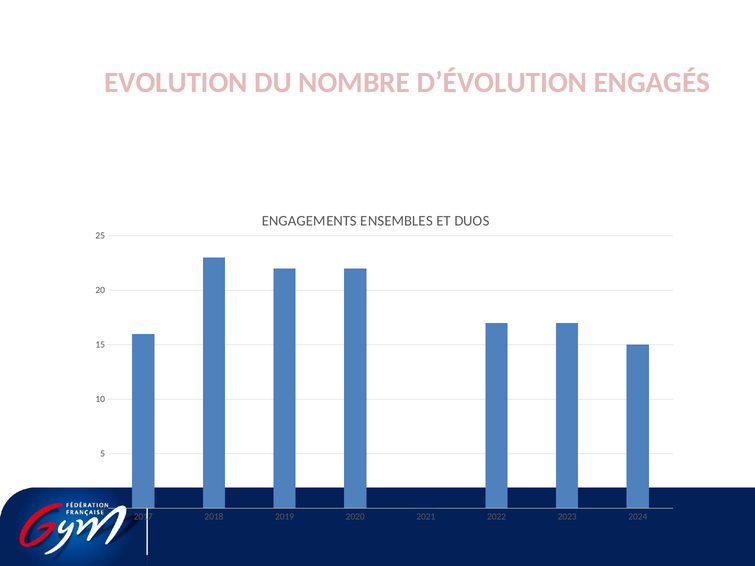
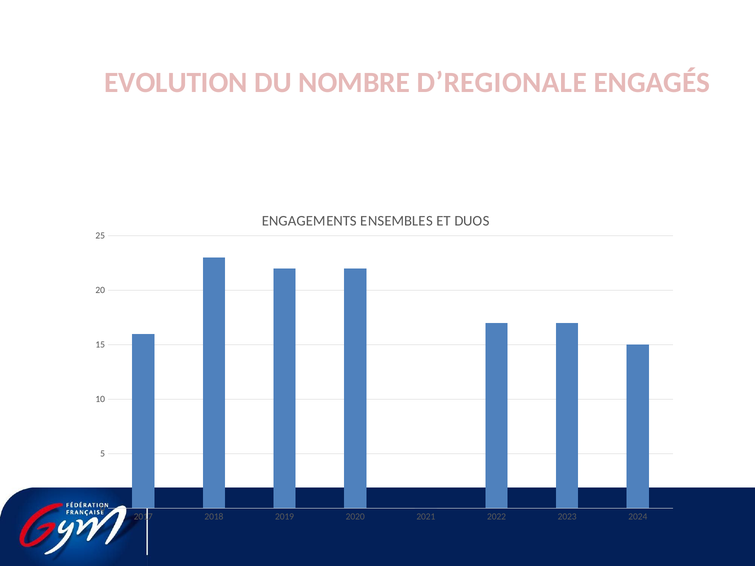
D’ÉVOLUTION: D’ÉVOLUTION -> D’REGIONALE (502, 83)
